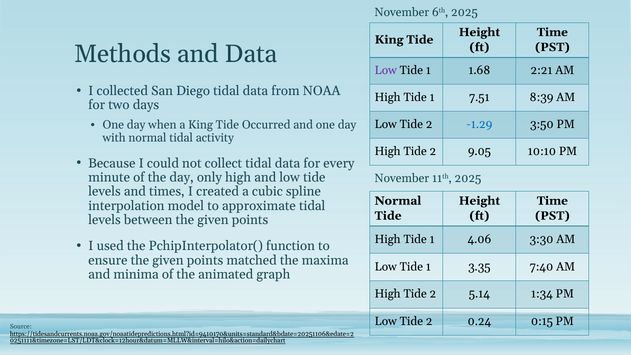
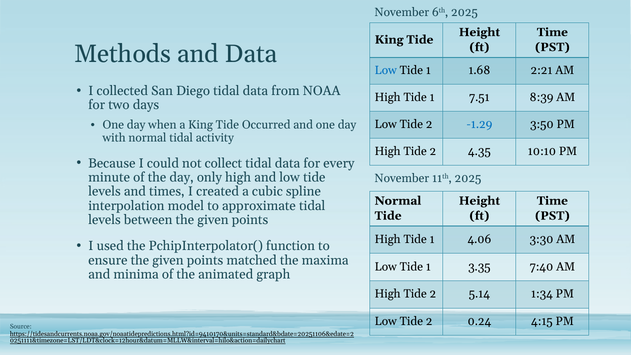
Low colour: purple -> blue (386, 70)
9.05: 9.05 -> 4.35 (479, 151)
0:15: 0:15 -> 4:15 (542, 321)
